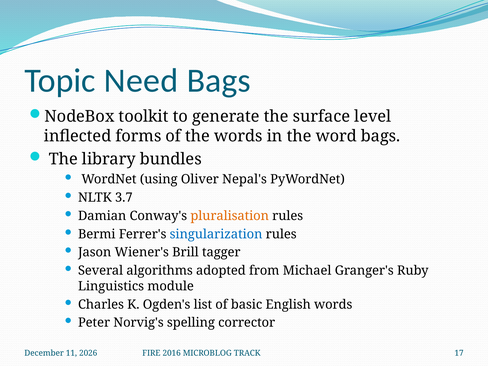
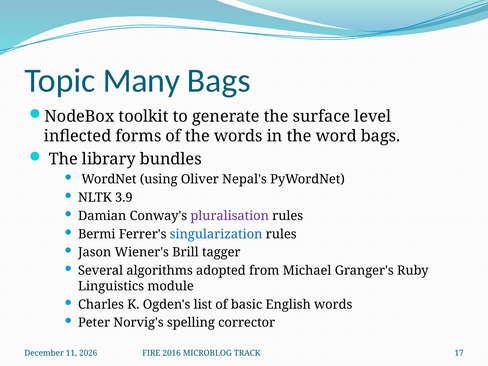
Need: Need -> Many (141, 81)
3.7: 3.7 -> 3.9 (124, 198)
pluralisation colour: orange -> purple (230, 216)
